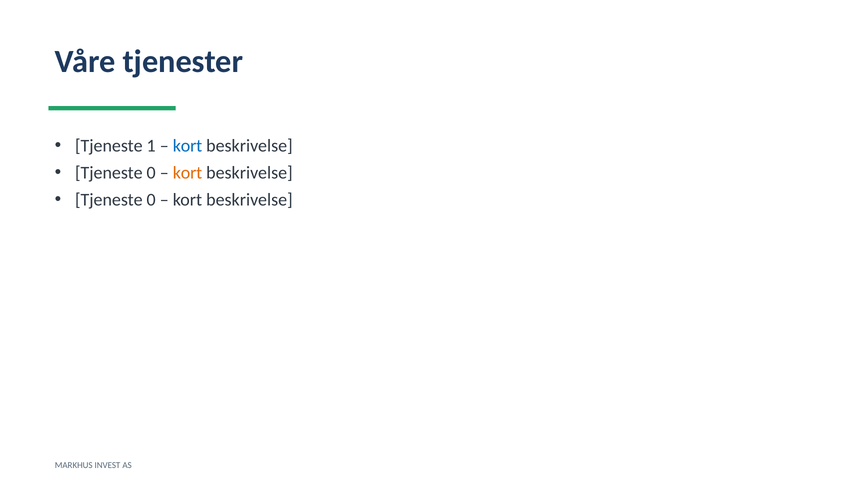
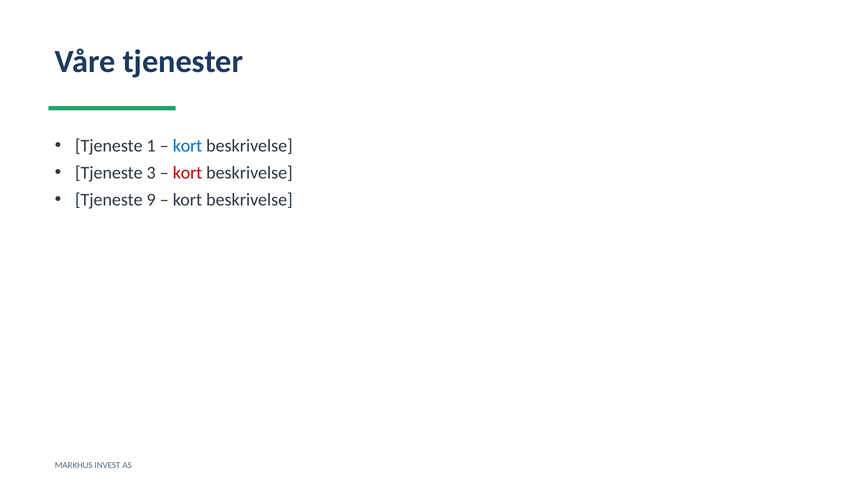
0: 0 -> 3 (151, 173)
kort colour: orange -> red (188, 173)
0: 0 -> 9 (151, 200)
